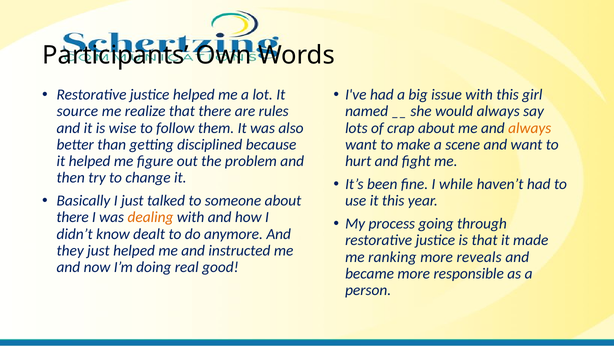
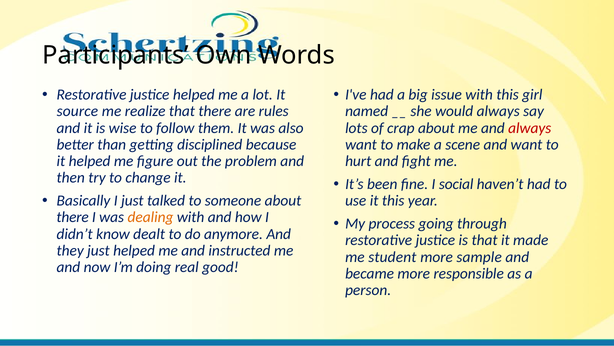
always colour: orange -> red (530, 128)
while: while -> social (456, 184)
ranking: ranking -> student (392, 257)
reveals: reveals -> sample (479, 257)
